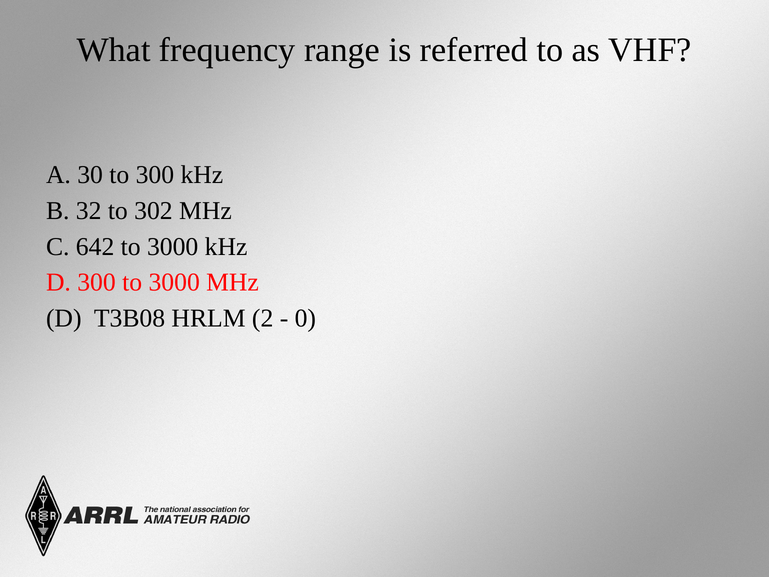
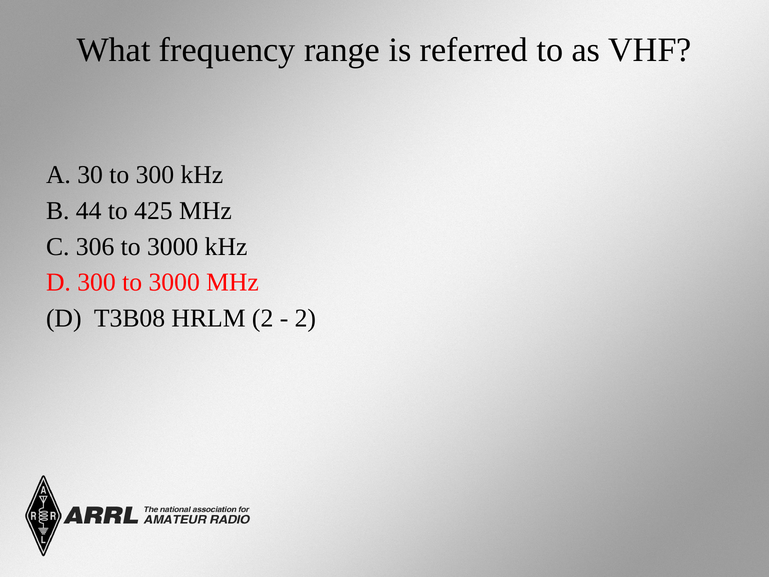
32: 32 -> 44 (89, 211)
302: 302 -> 425 (153, 211)
642: 642 -> 306 (95, 247)
0: 0 -> 2 (305, 318)
